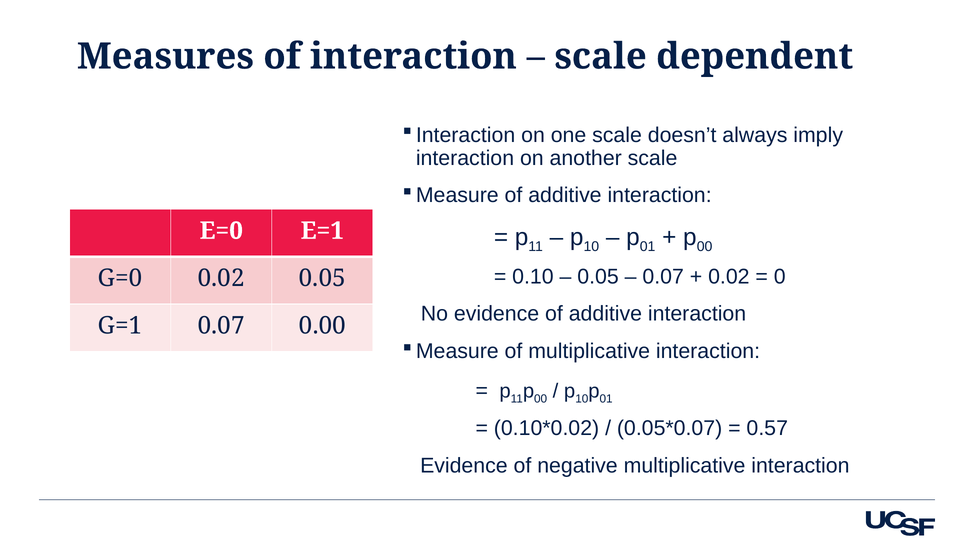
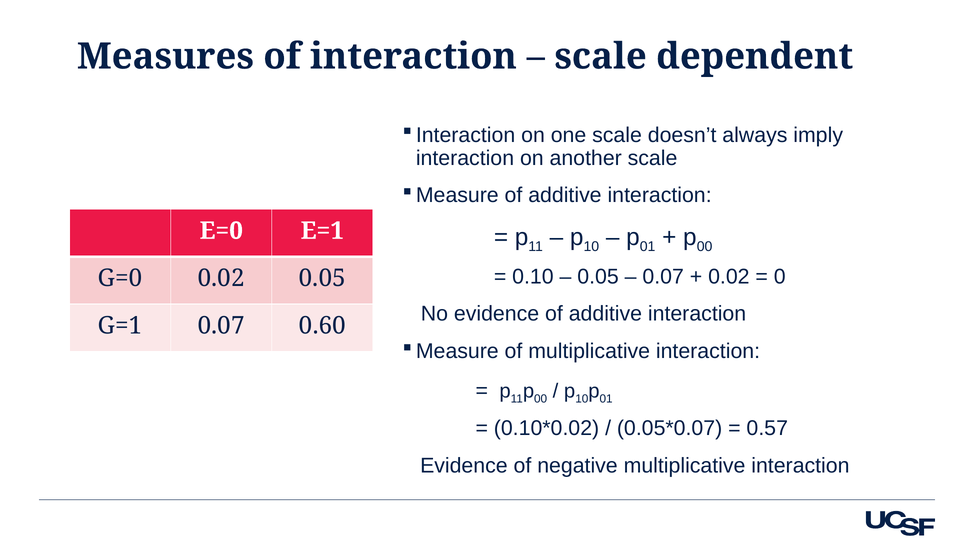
0.00: 0.00 -> 0.60 (322, 326)
